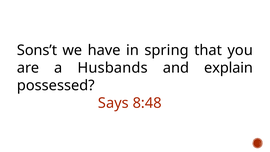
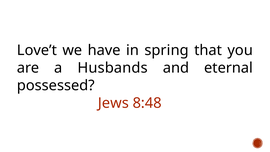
Sons’t: Sons’t -> Love’t (37, 50)
explain: explain -> eternal (229, 68)
Says: Says -> Jews (113, 103)
